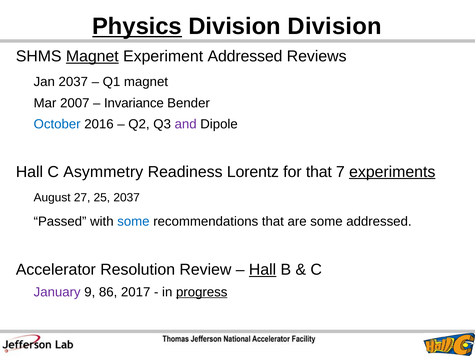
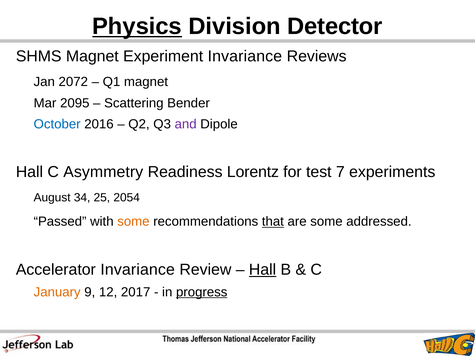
Division Division: Division -> Detector (335, 26)
Magnet underline: present -> none (92, 56)
Experiment Addressed: Addressed -> Invariance (245, 56)
Jan 2037: 2037 -> 2072 (73, 82)
2007: 2007 -> 2095 (75, 103)
Invariance: Invariance -> Scattering (134, 103)
for that: that -> test (319, 172)
experiments underline: present -> none (392, 172)
27: 27 -> 34 (82, 198)
25 2037: 2037 -> 2054 (127, 198)
some colour: blue -> orange (133, 222)
that underline: none -> present (273, 222)
Accelerator Resolution: Resolution -> Invariance (138, 270)
January colour: purple -> orange (57, 292)
86: 86 -> 12 (108, 292)
